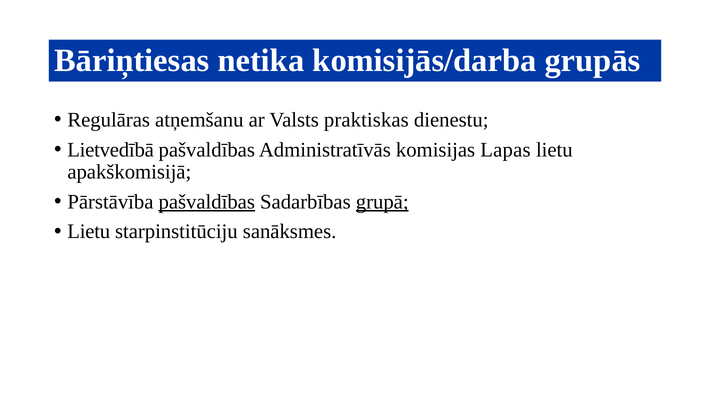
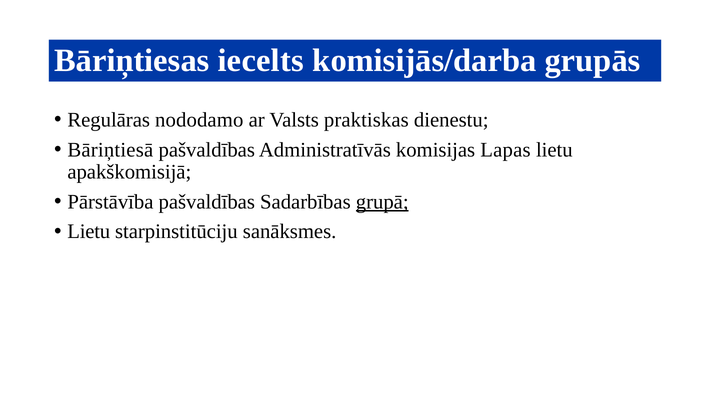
netika: netika -> iecelts (261, 60)
atņemšanu: atņemšanu -> nododamo (199, 120)
Lietvedībā: Lietvedībā -> Bāriņtiesā (110, 150)
pašvaldības underline: present -> none (207, 202)
